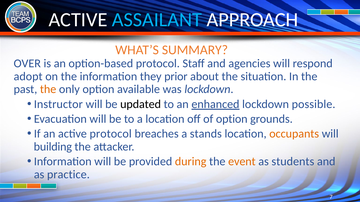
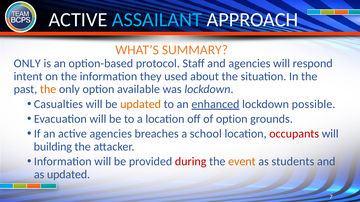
OVER: OVER -> ONLY (27, 64)
adopt: adopt -> intent (28, 77)
prior: prior -> used (176, 77)
Instructor: Instructor -> Casualties (58, 104)
updated colour: black -> orange (141, 104)
active protocol: protocol -> agencies (111, 134)
stands: stands -> school (206, 134)
occupants colour: orange -> red (294, 134)
during colour: orange -> red (191, 162)
as practice: practice -> updated (68, 175)
